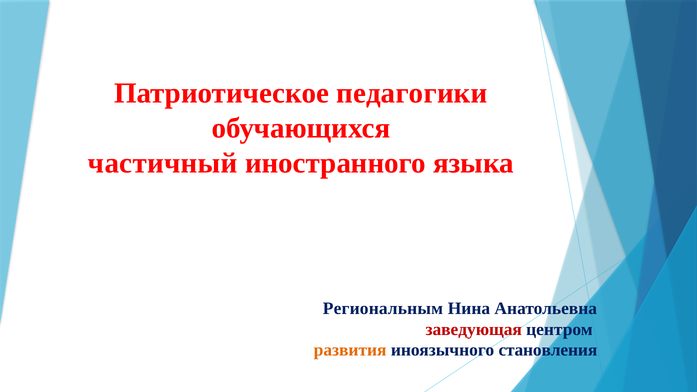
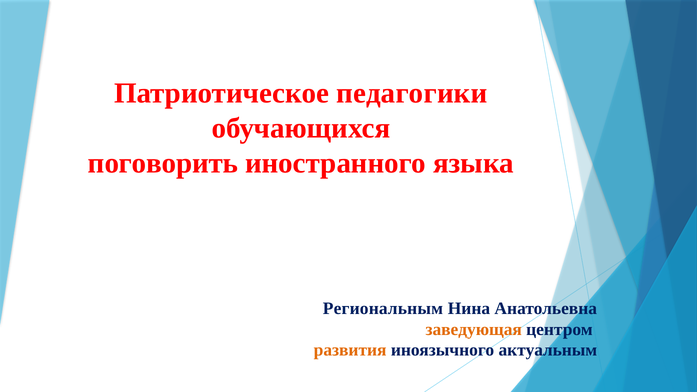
частичный: частичный -> поговорить (163, 163)
заведующая colour: red -> orange (474, 329)
становления: становления -> актуальным (548, 350)
